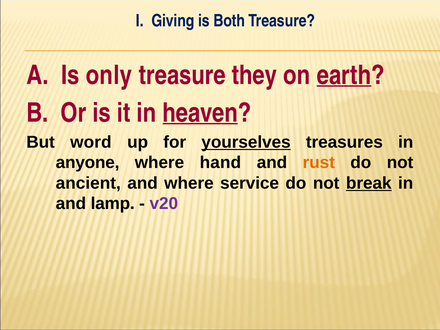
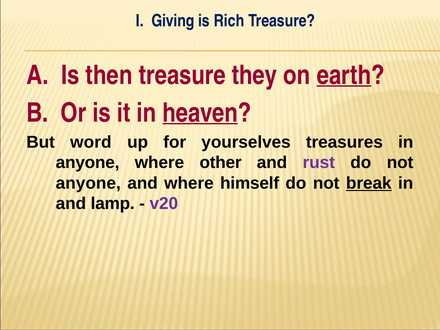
Both: Both -> Rich (229, 21)
only: only -> then (109, 75)
yourselves underline: present -> none (246, 142)
hand: hand -> other (221, 163)
rust colour: orange -> purple (319, 163)
ancient: ancient -> anyone (88, 183)
service: service -> himself (250, 183)
